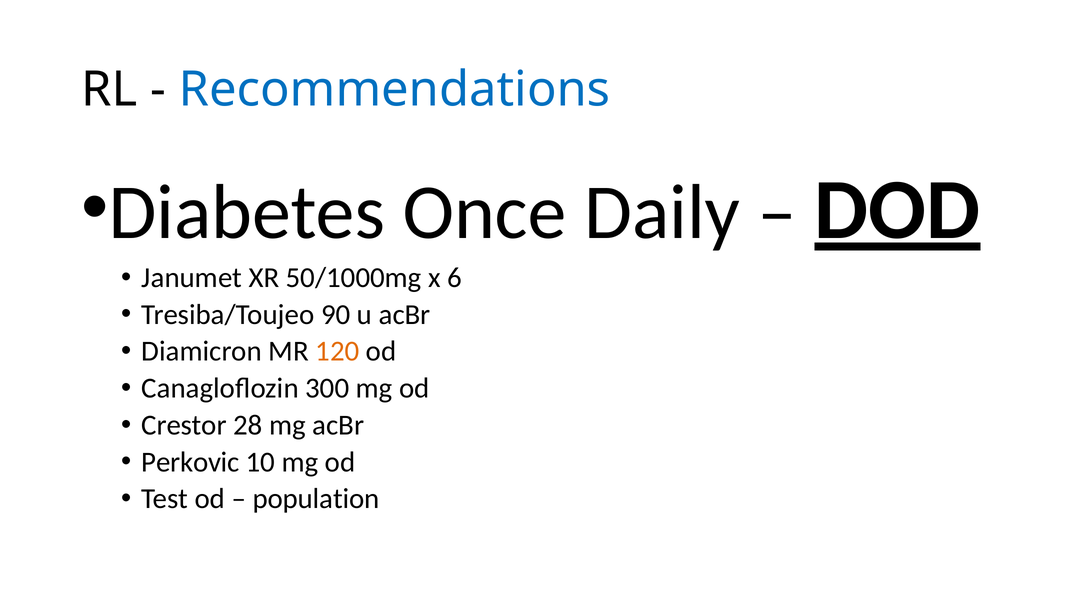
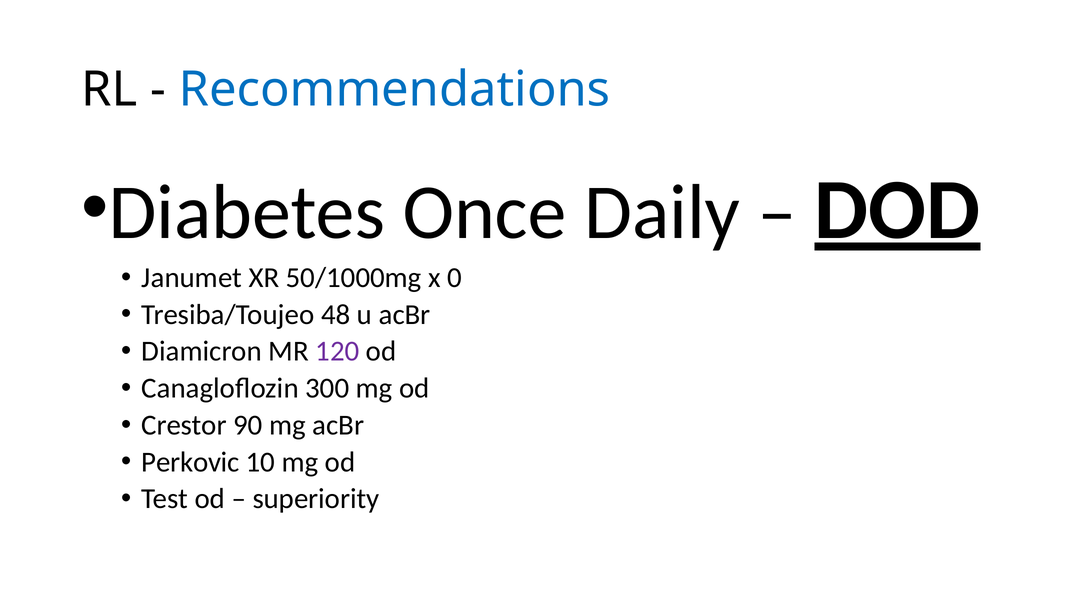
6: 6 -> 0 (454, 278)
90: 90 -> 48 (336, 314)
120 colour: orange -> purple (337, 351)
28: 28 -> 90 (248, 425)
population: population -> superiority (316, 499)
